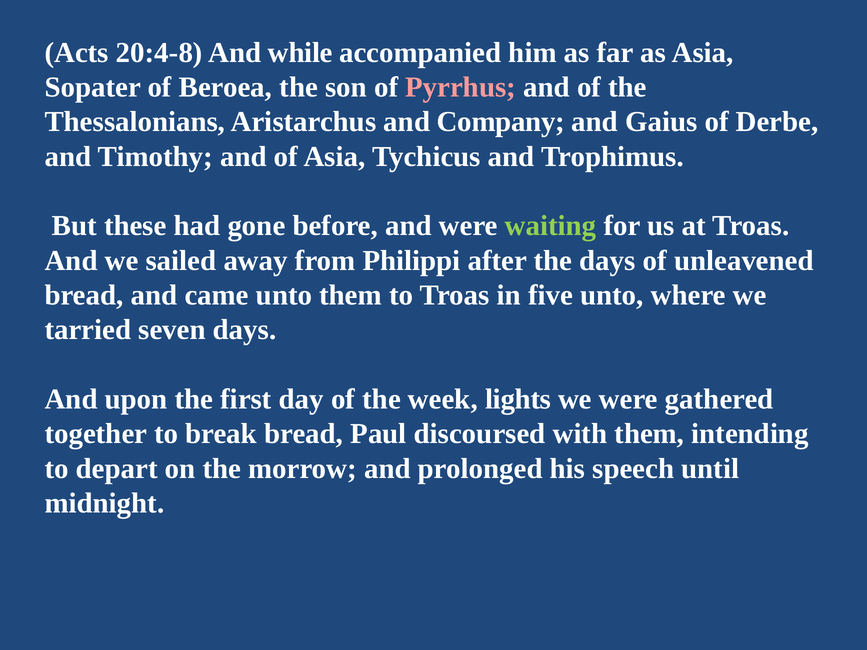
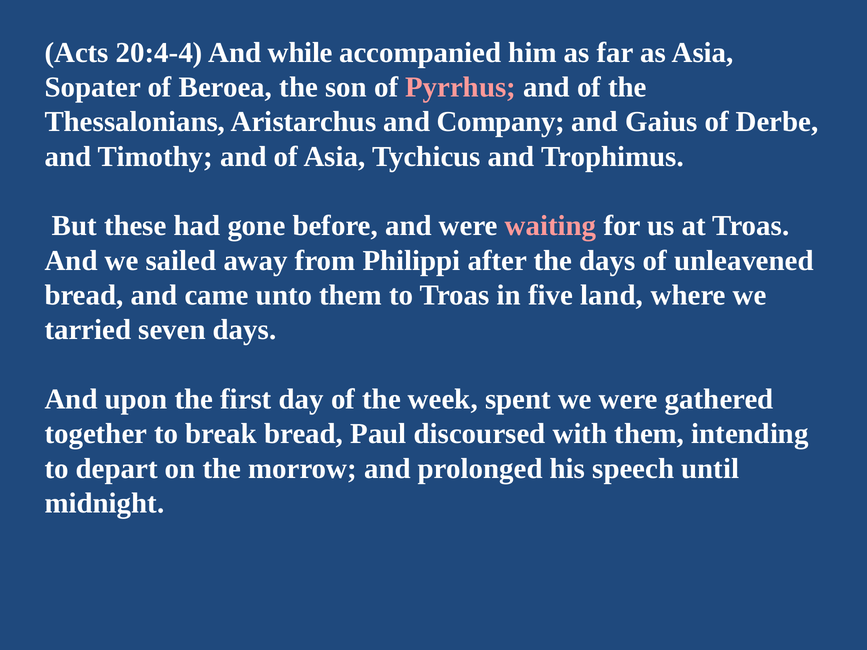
20:4-8: 20:4-8 -> 20:4-4 (159, 53)
waiting colour: light green -> pink (551, 226)
five unto: unto -> land (612, 295)
lights: lights -> spent (518, 399)
